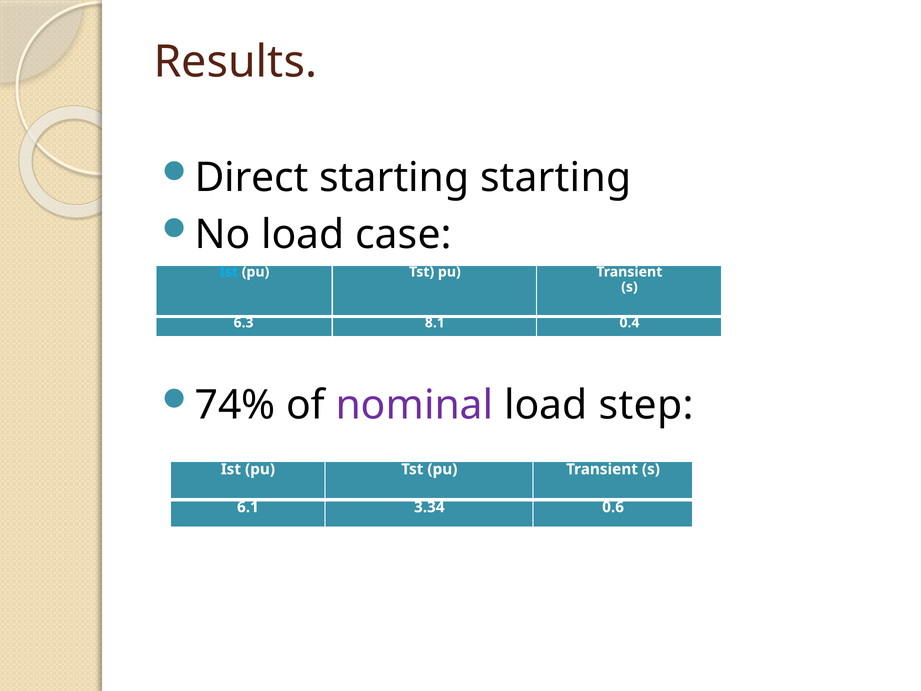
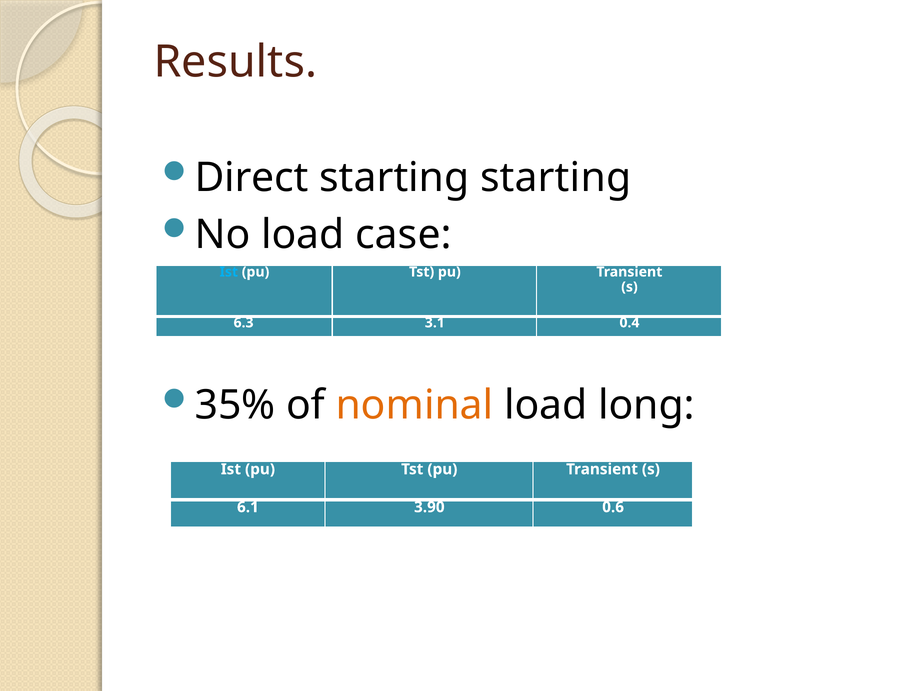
8.1: 8.1 -> 3.1 (435, 323)
74%: 74% -> 35% (235, 405)
nominal colour: purple -> orange (415, 405)
step: step -> long (646, 405)
3.34: 3.34 -> 3.90 (429, 507)
